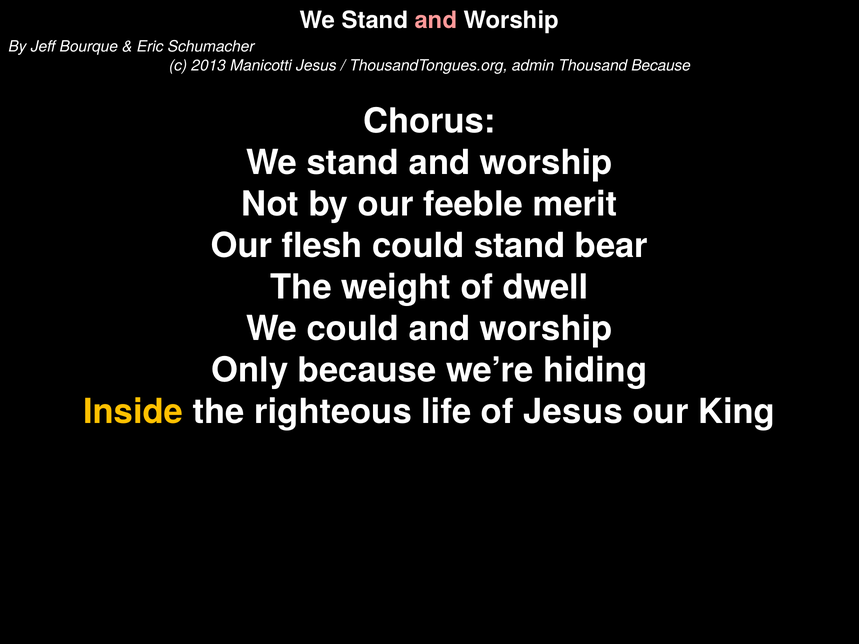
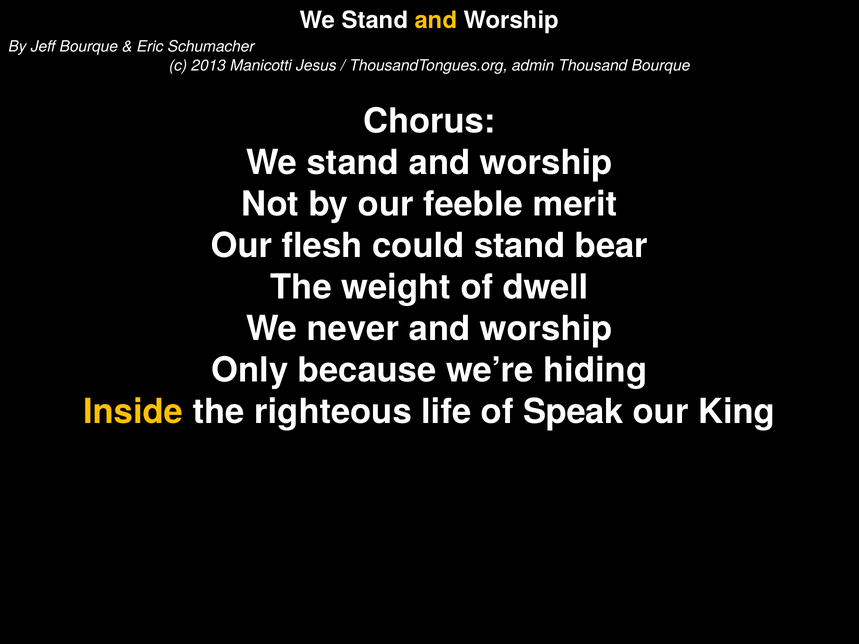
and colour: pink -> yellow (436, 20)
Thousand Because: Because -> Bourque (661, 65)
We could: could -> never (353, 329)
of Jesus: Jesus -> Speak (573, 412)
